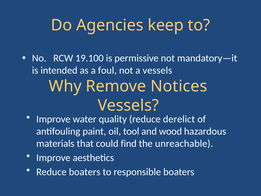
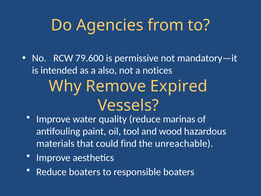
keep: keep -> from (166, 25)
19.100: 19.100 -> 79.600 (89, 58)
foul: foul -> also (107, 70)
a vessels: vessels -> notices (157, 70)
Notices: Notices -> Expired (179, 86)
derelict: derelict -> marinas (179, 119)
